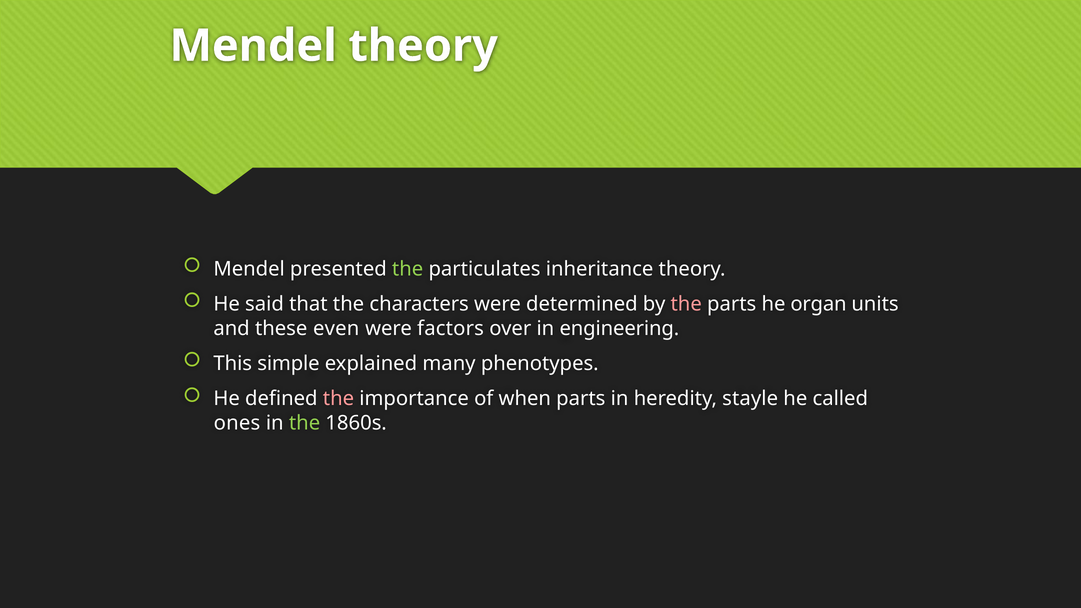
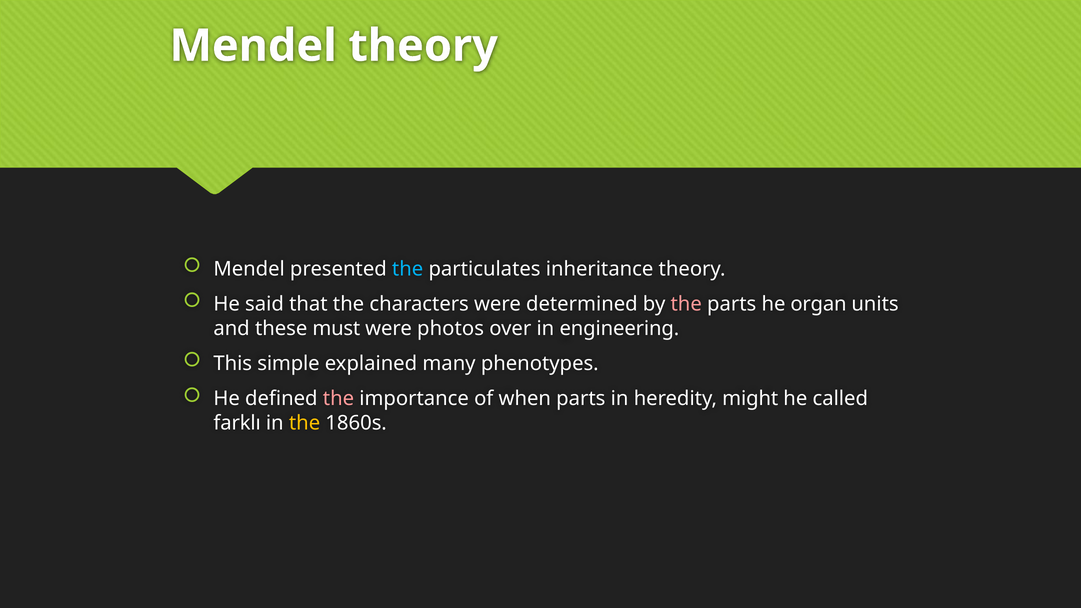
the colour: light green -> light blue (408, 269)
even: even -> must (336, 328)
factors: factors -> photos (451, 328)
stayle: stayle -> might (750, 399)
ones: ones -> farklı (237, 423)
the colour: light green -> yellow (305, 423)
